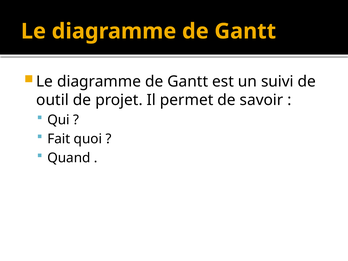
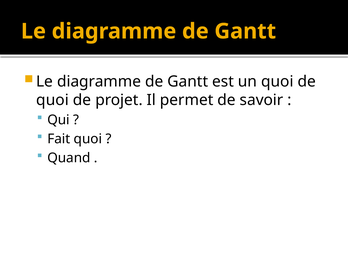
un suivi: suivi -> quoi (277, 81)
outil: outil -> quoi (53, 100)
